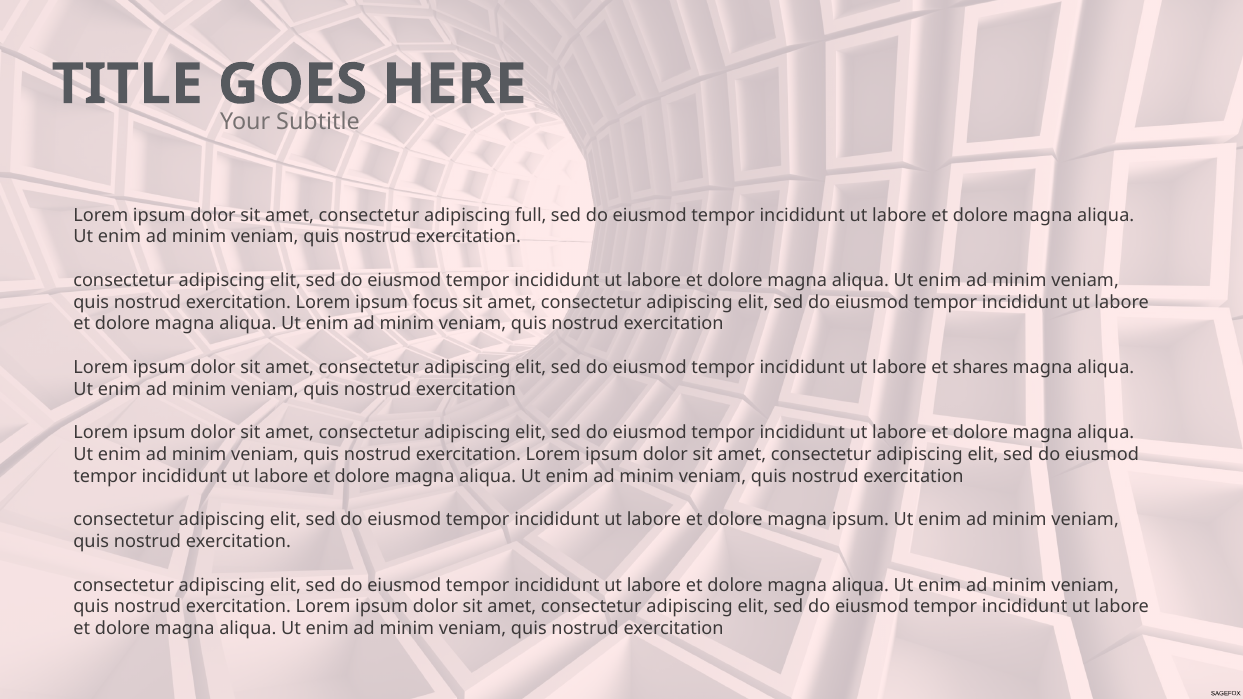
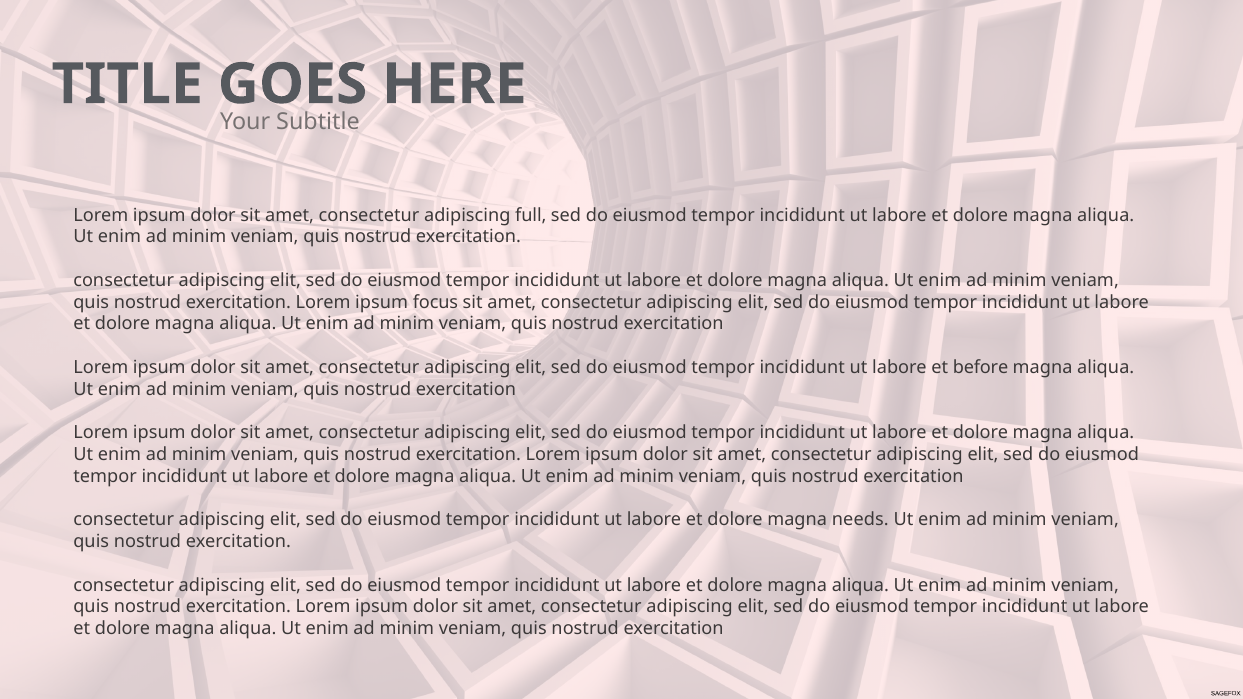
shares: shares -> before (981, 368)
magna ipsum: ipsum -> needs (860, 520)
